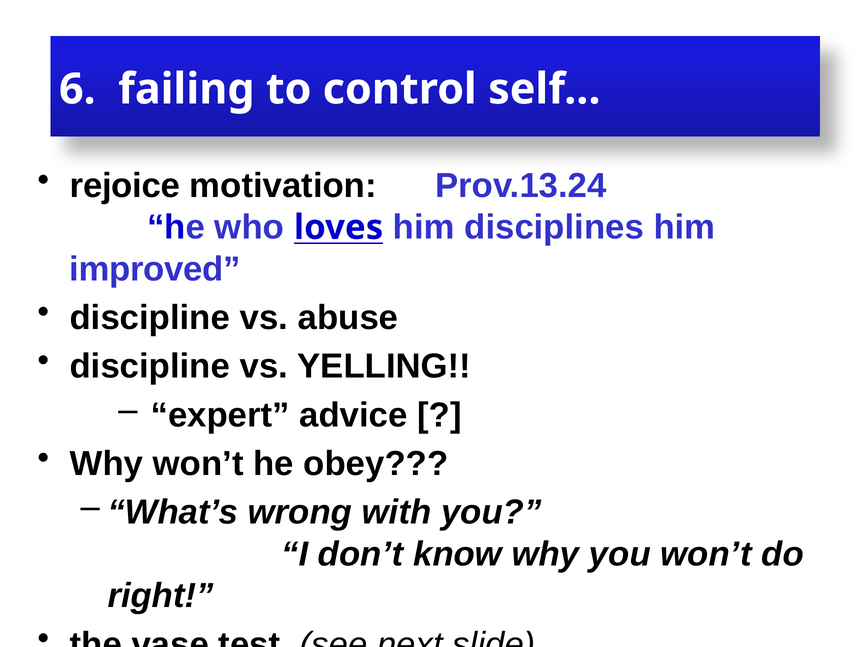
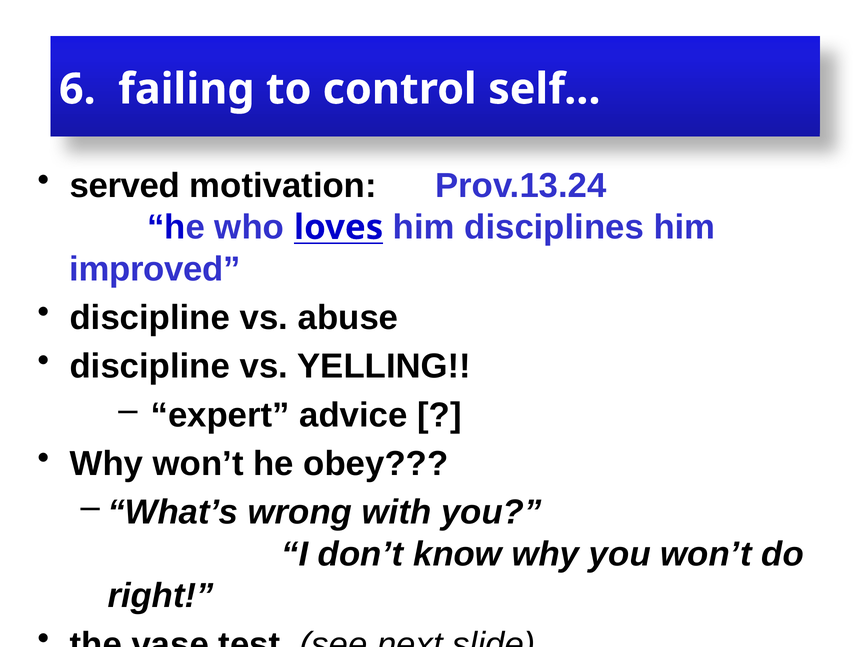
rejoice: rejoice -> served (125, 186)
